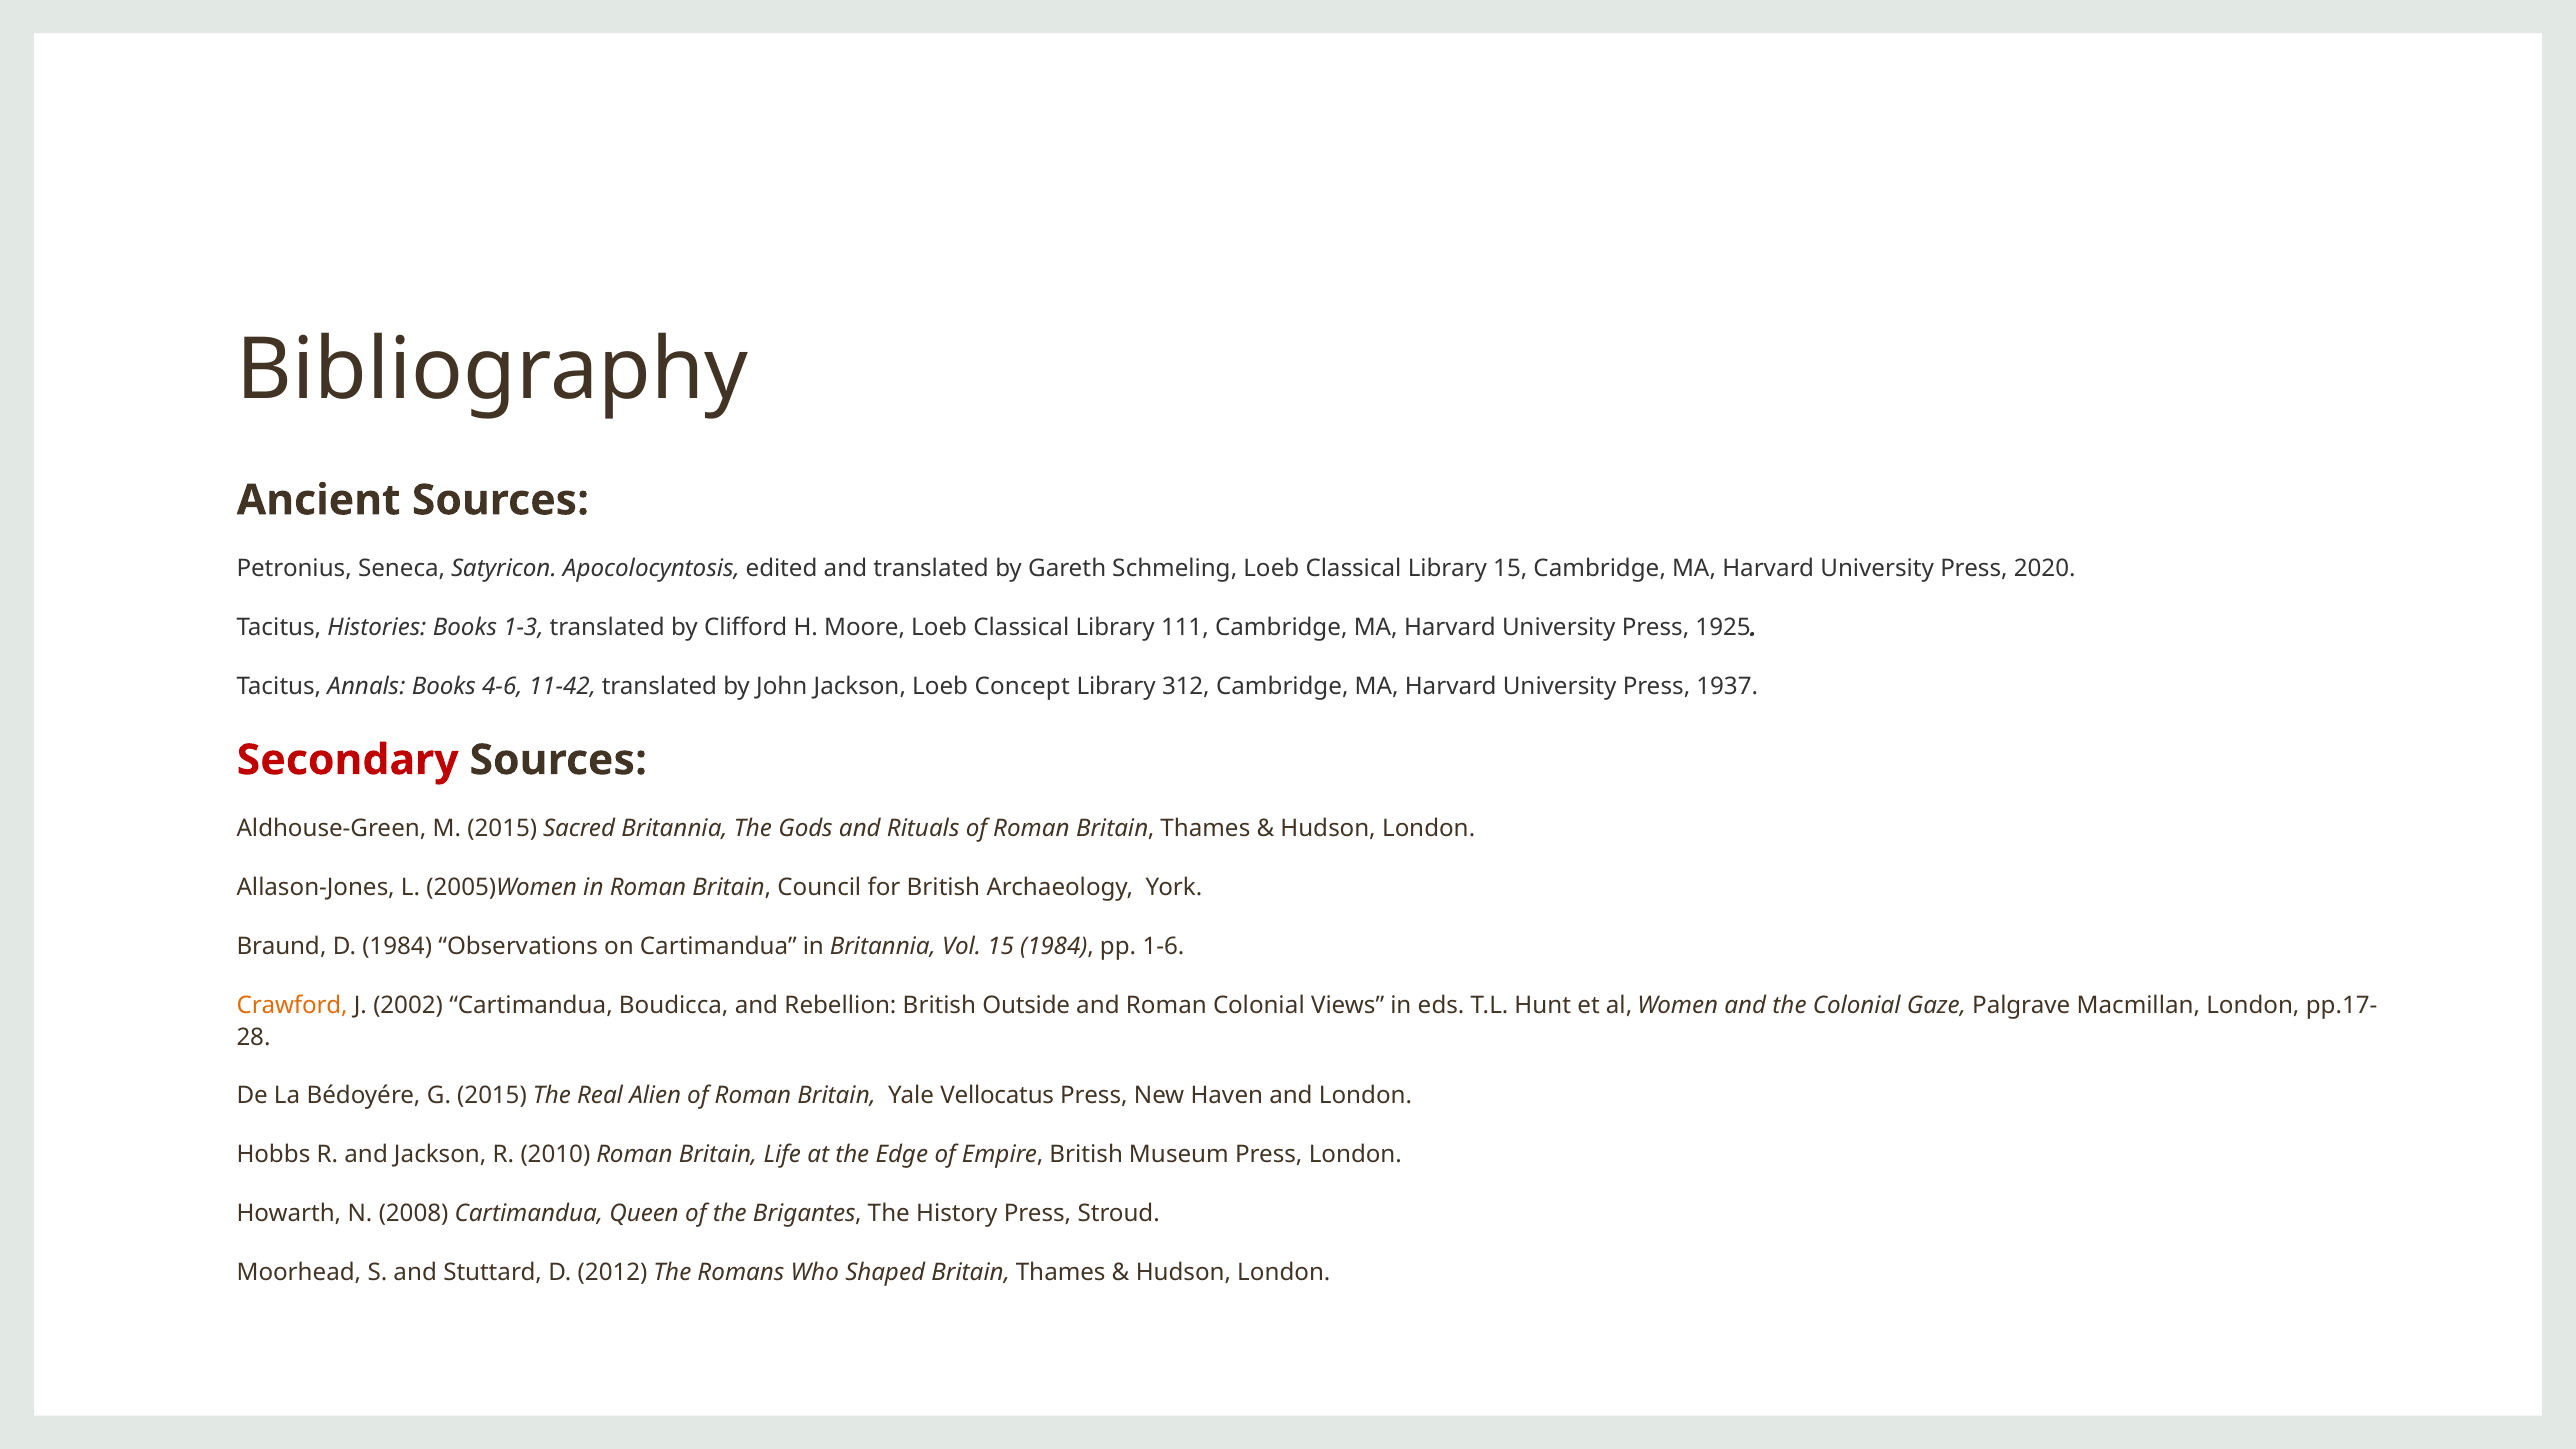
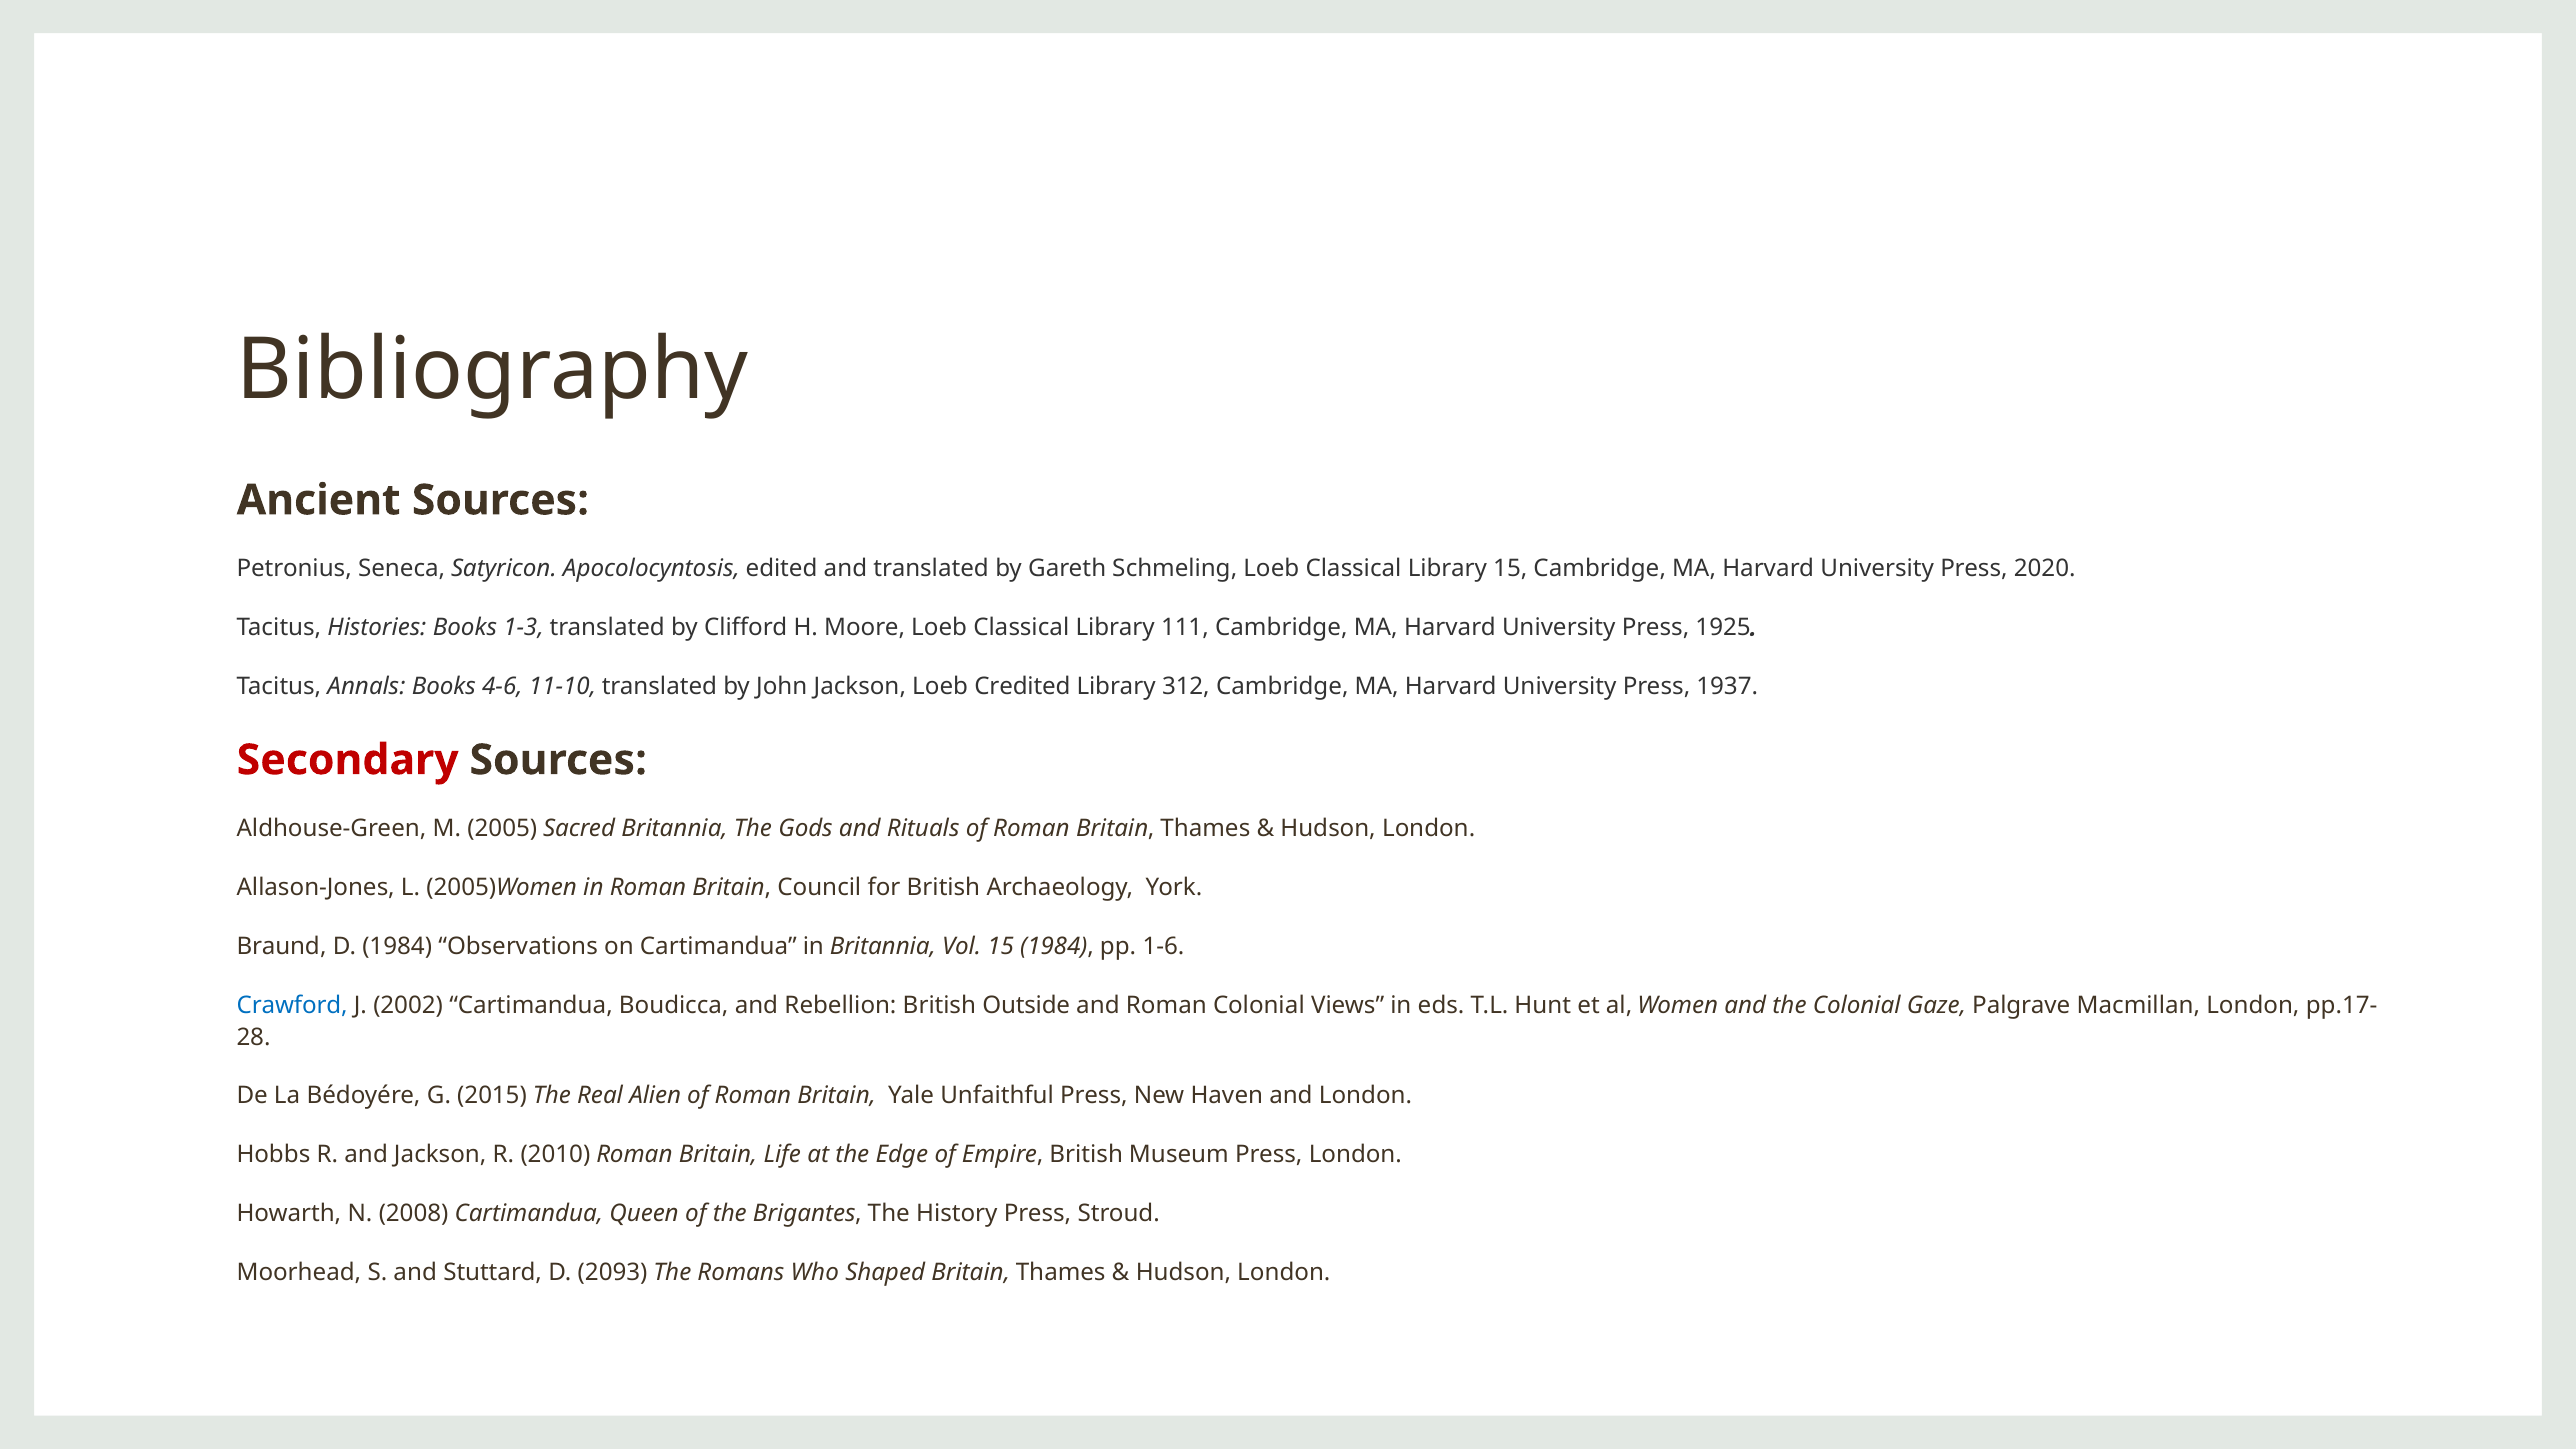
11-42: 11-42 -> 11-10 (562, 687)
Concept: Concept -> Credited (1022, 687)
M 2015: 2015 -> 2005 (502, 829)
Crawford colour: orange -> blue (292, 1005)
Vellocatus: Vellocatus -> Unfaithful (997, 1096)
2012: 2012 -> 2093 (613, 1272)
